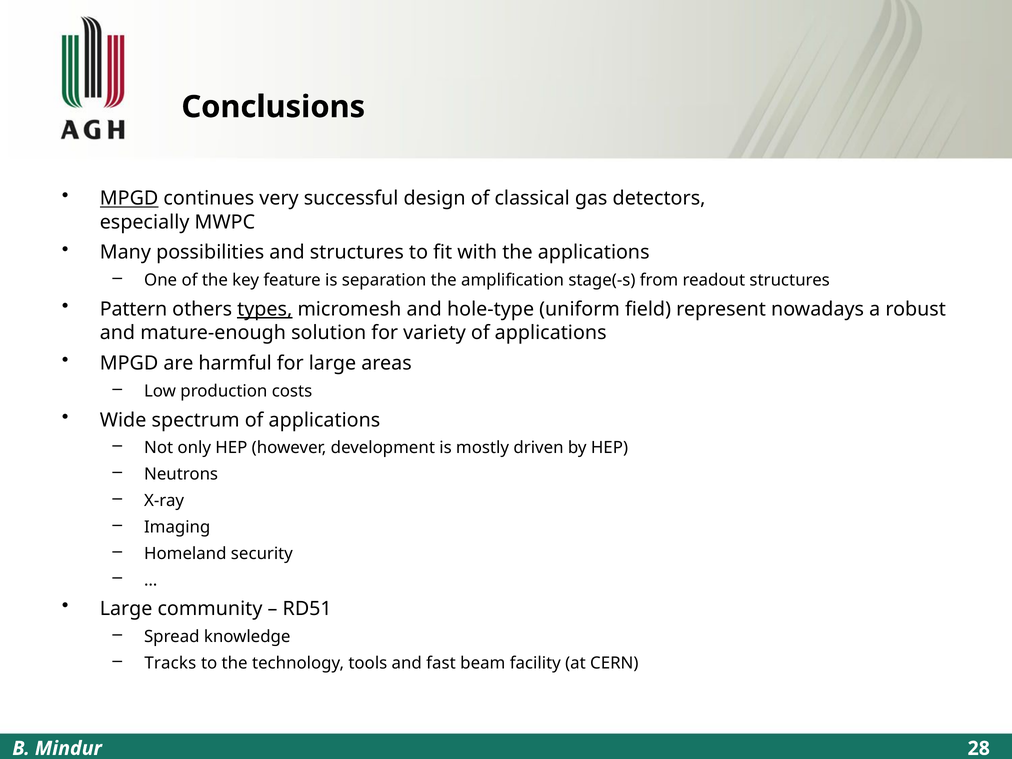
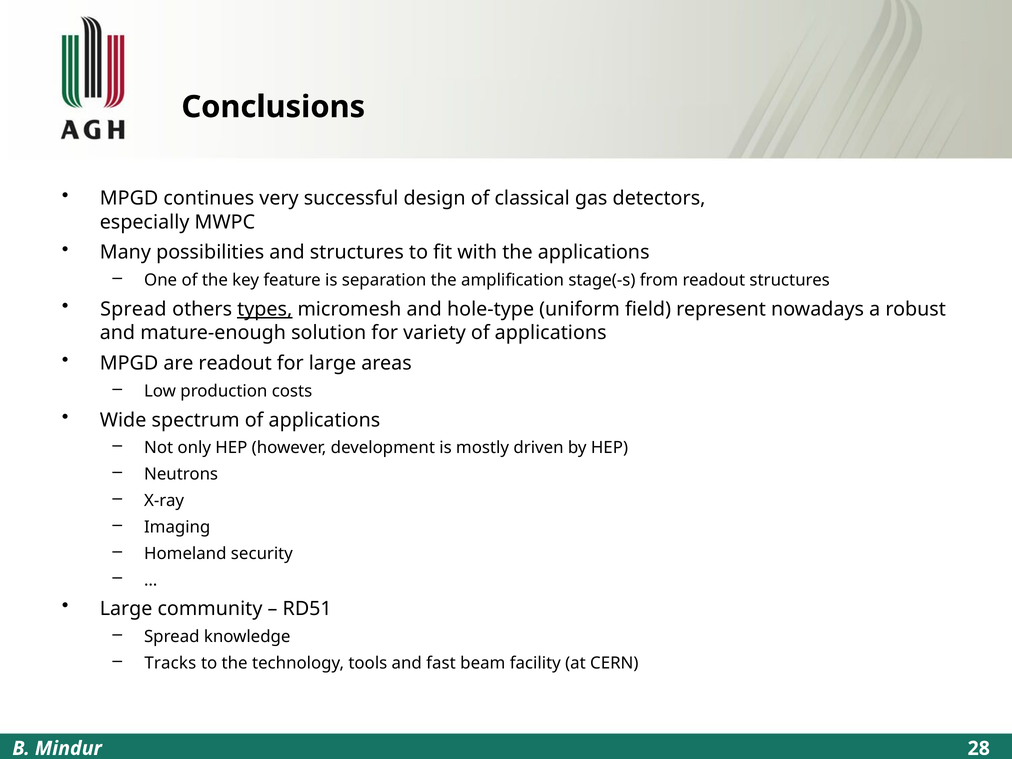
MPGD underline: present -> none (129, 198)
Pattern: Pattern -> Spread (133, 309)
are harmful: harmful -> readout (235, 363)
